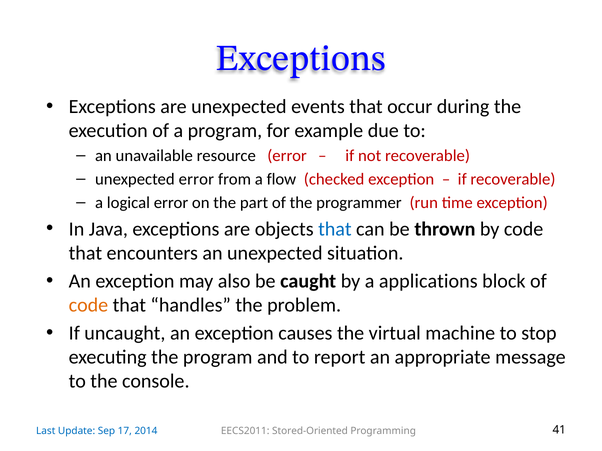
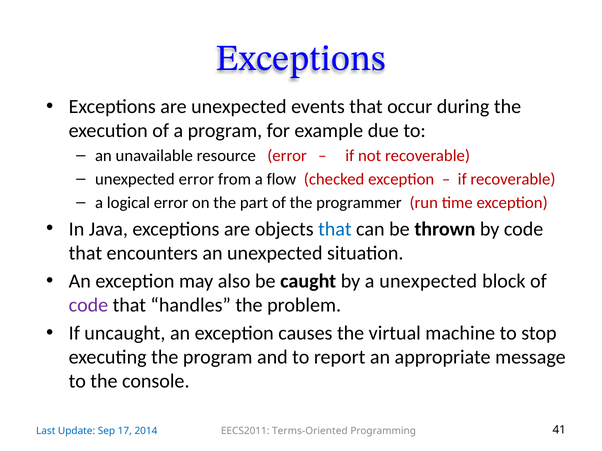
a applications: applications -> unexpected (428, 281)
code colour: orange -> purple (88, 305)
Stored-Oriented: Stored-Oriented -> Terms-Oriented (310, 431)
